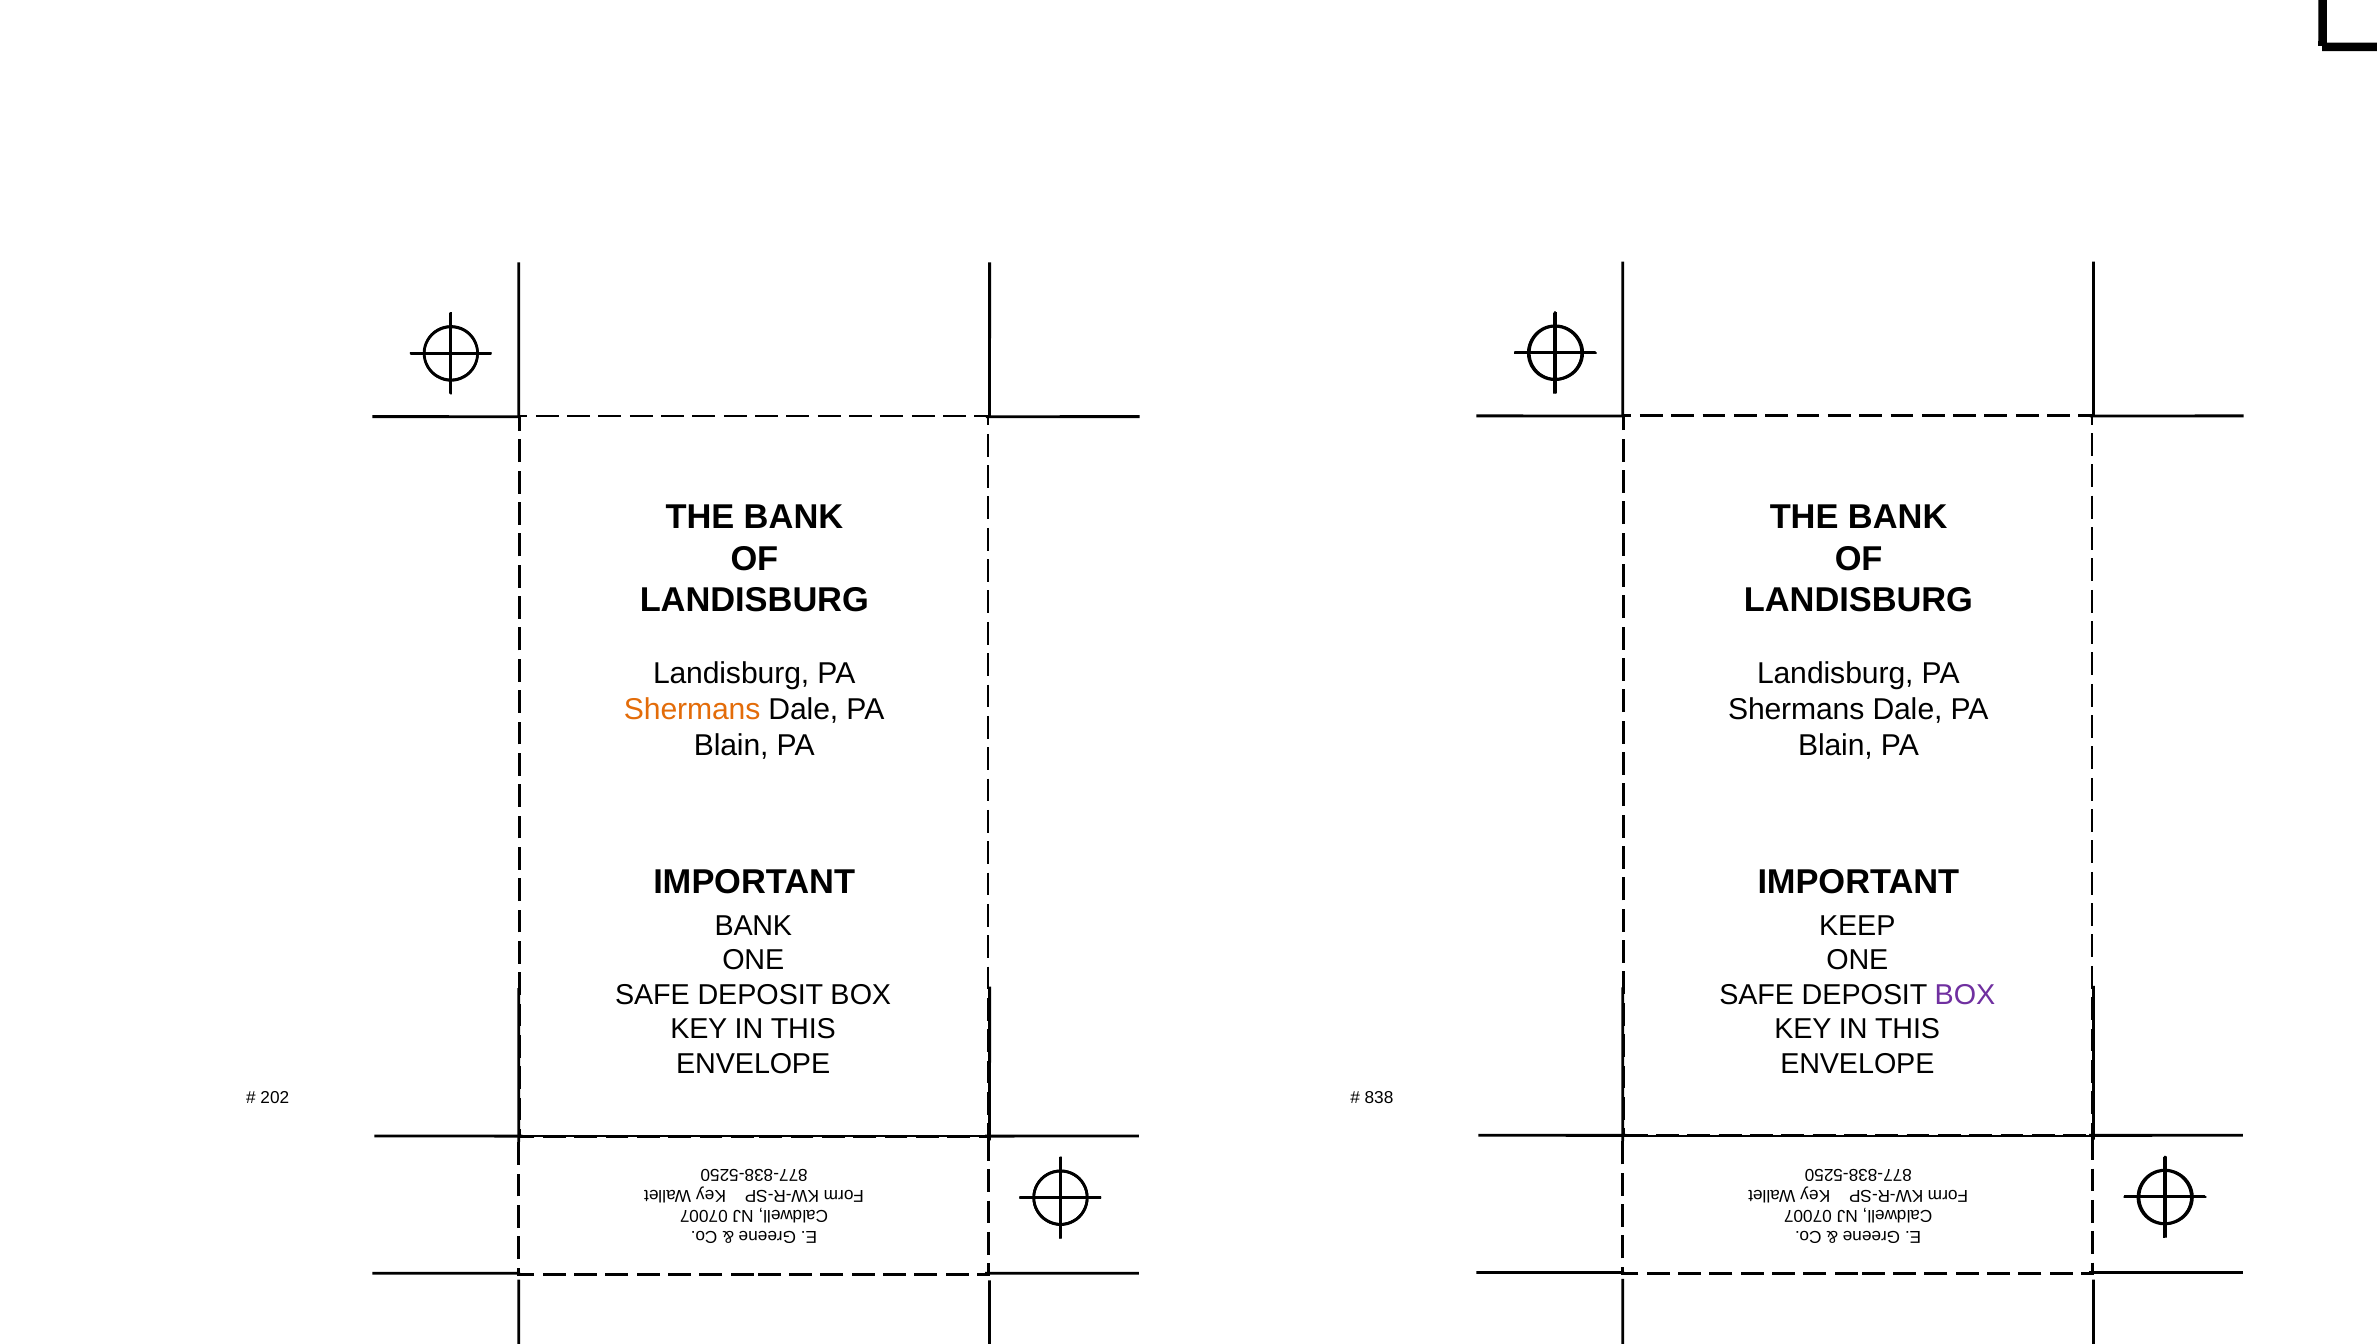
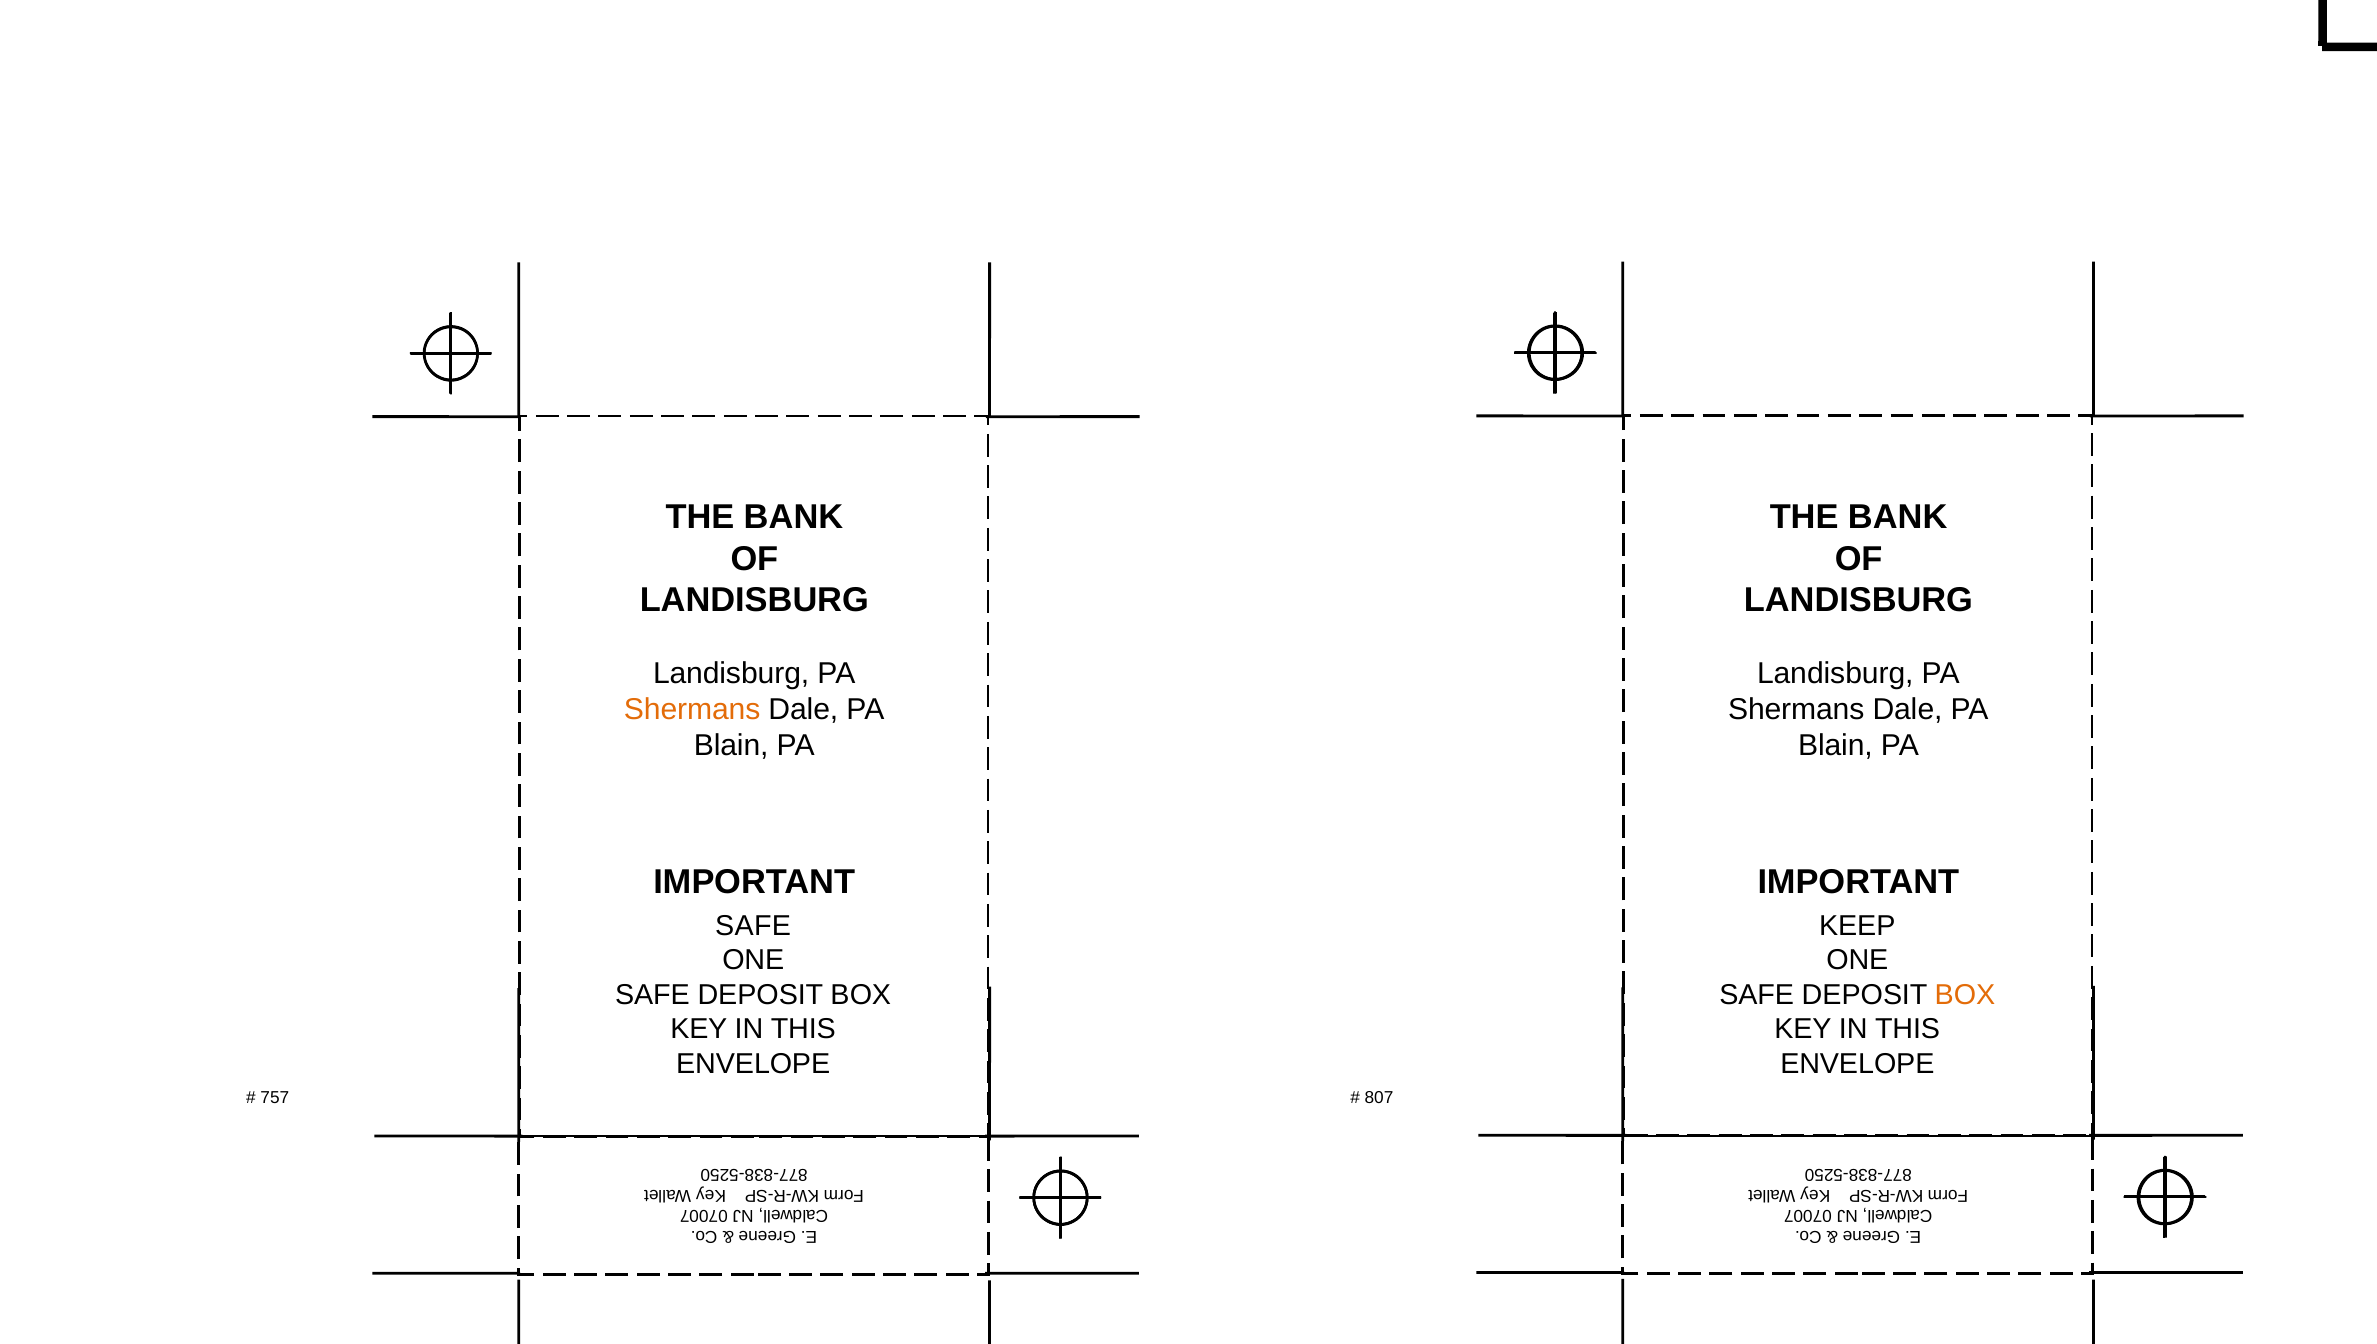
BANK: BANK -> SAFE (753, 925)
BOX colour: purple -> orange (1965, 994)
202: 202 -> 757 (275, 1098)
838: 838 -> 807 (1379, 1098)
